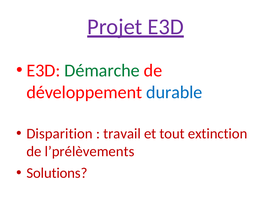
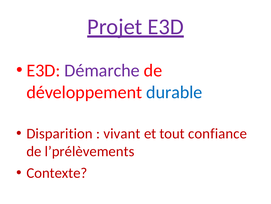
Démarche colour: green -> purple (102, 70)
travail: travail -> vivant (122, 133)
extinction: extinction -> confiance (218, 133)
Solutions: Solutions -> Contexte (57, 172)
